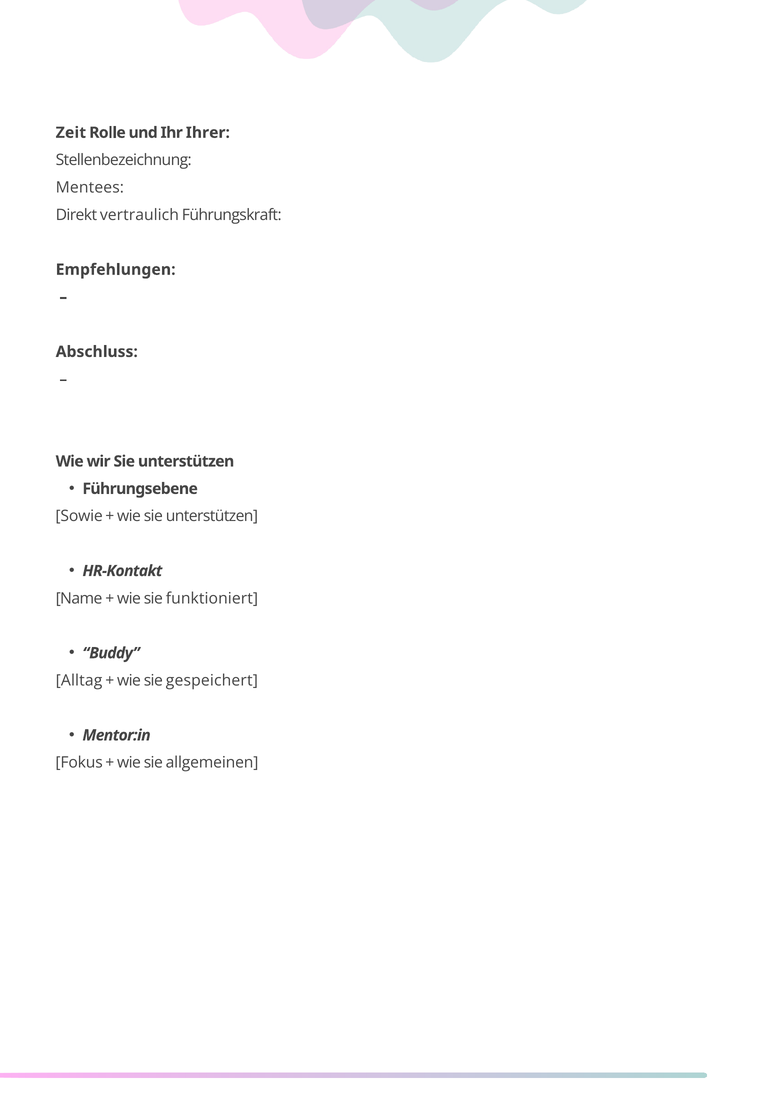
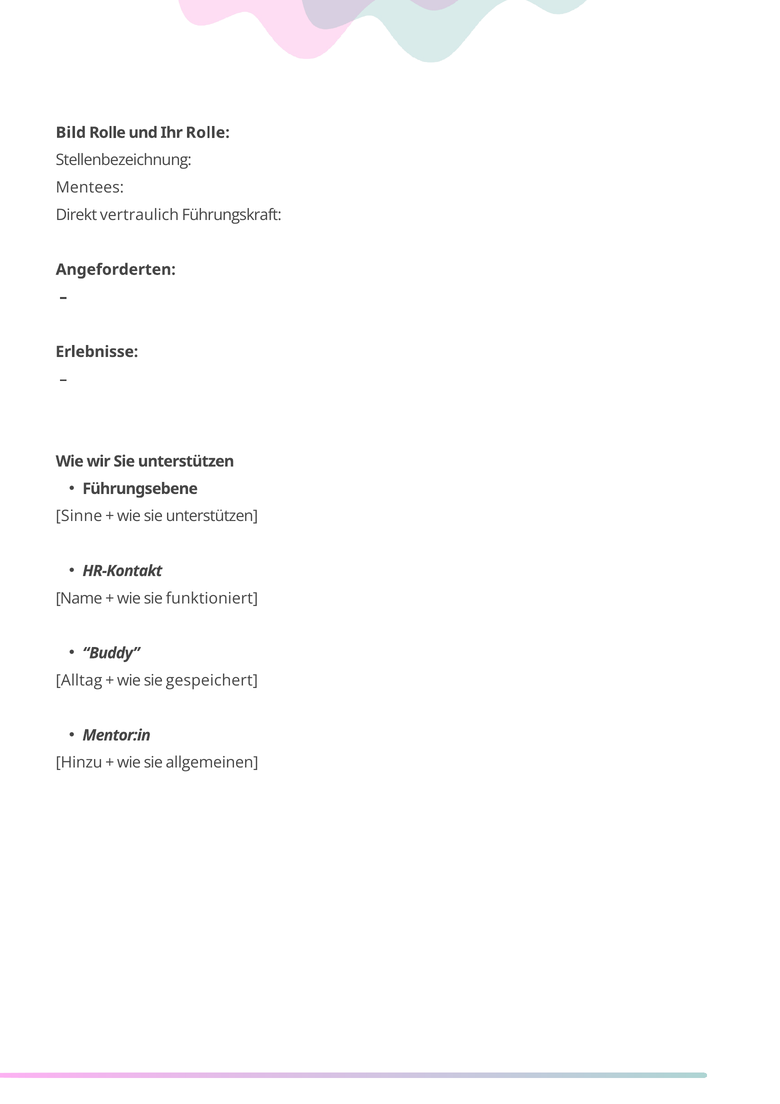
Zeit: Zeit -> Bild (71, 133)
Ihr Ihrer: Ihrer -> Rolle (208, 133)
Empfehlungen: Empfehlungen -> Angeforderten (116, 270)
Abschluss: Abschluss -> Erlebnisse (97, 352)
Sowie: Sowie -> Sinne (79, 516)
Fokus: Fokus -> Hinzu (79, 763)
